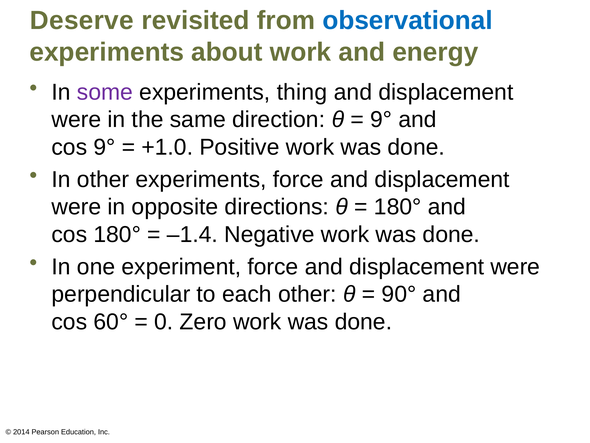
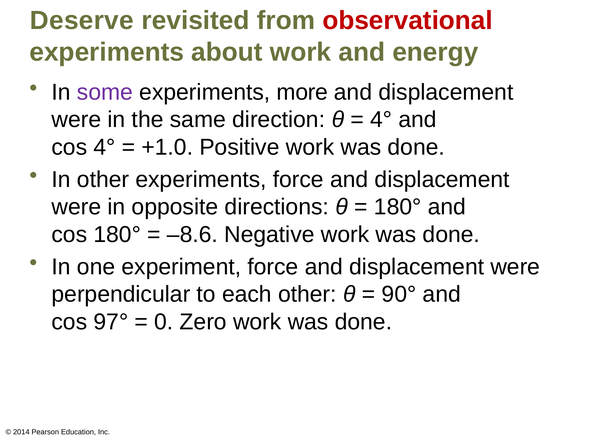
observational colour: blue -> red (408, 21)
thing: thing -> more (302, 92)
9°: 9° -> 4° (381, 120)
cos 9°: 9° -> 4° (104, 147)
–1.4: –1.4 -> –8.6 (192, 234)
60°: 60° -> 97° (111, 322)
